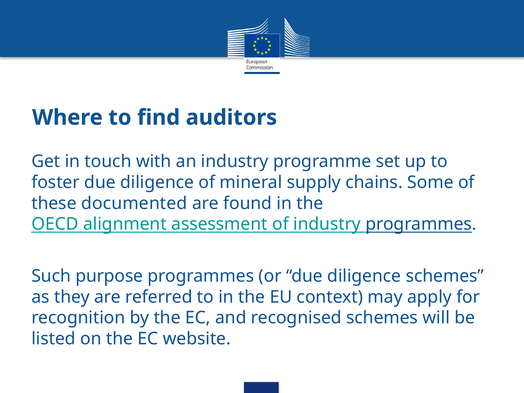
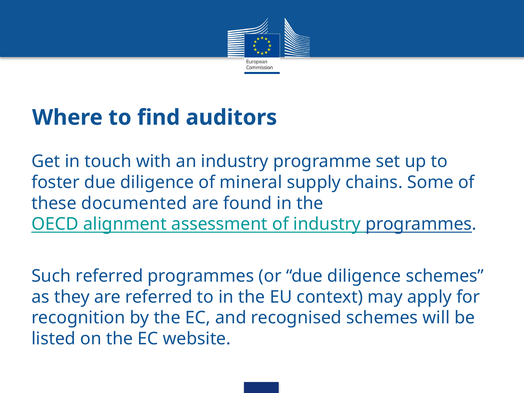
Such purpose: purpose -> referred (109, 276)
